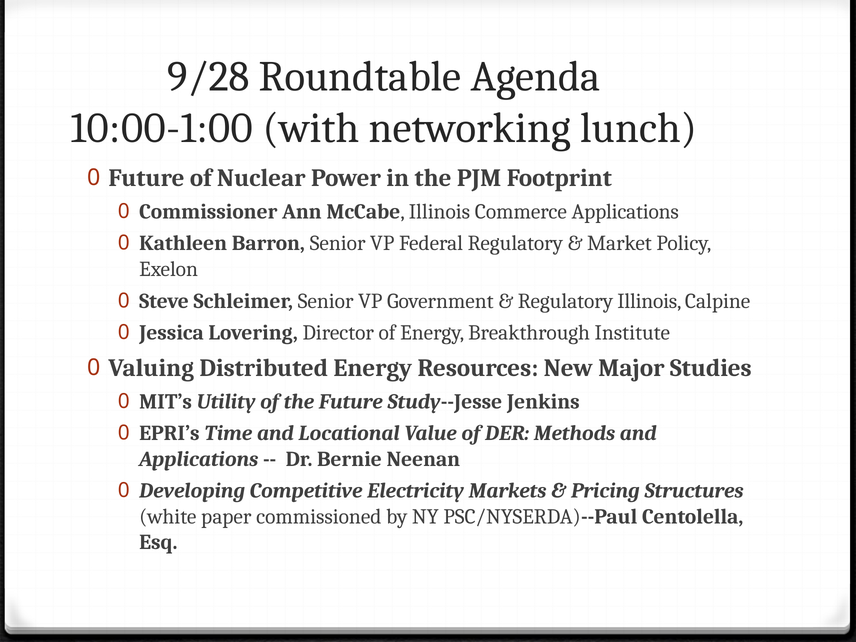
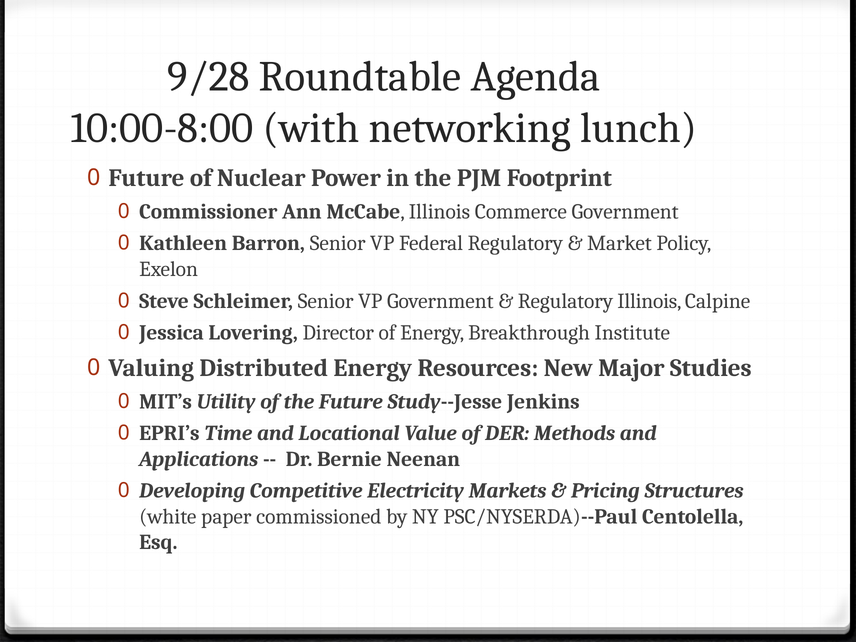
10:00-1:00: 10:00-1:00 -> 10:00-8:00 (162, 128)
Commerce Applications: Applications -> Government (625, 212)
